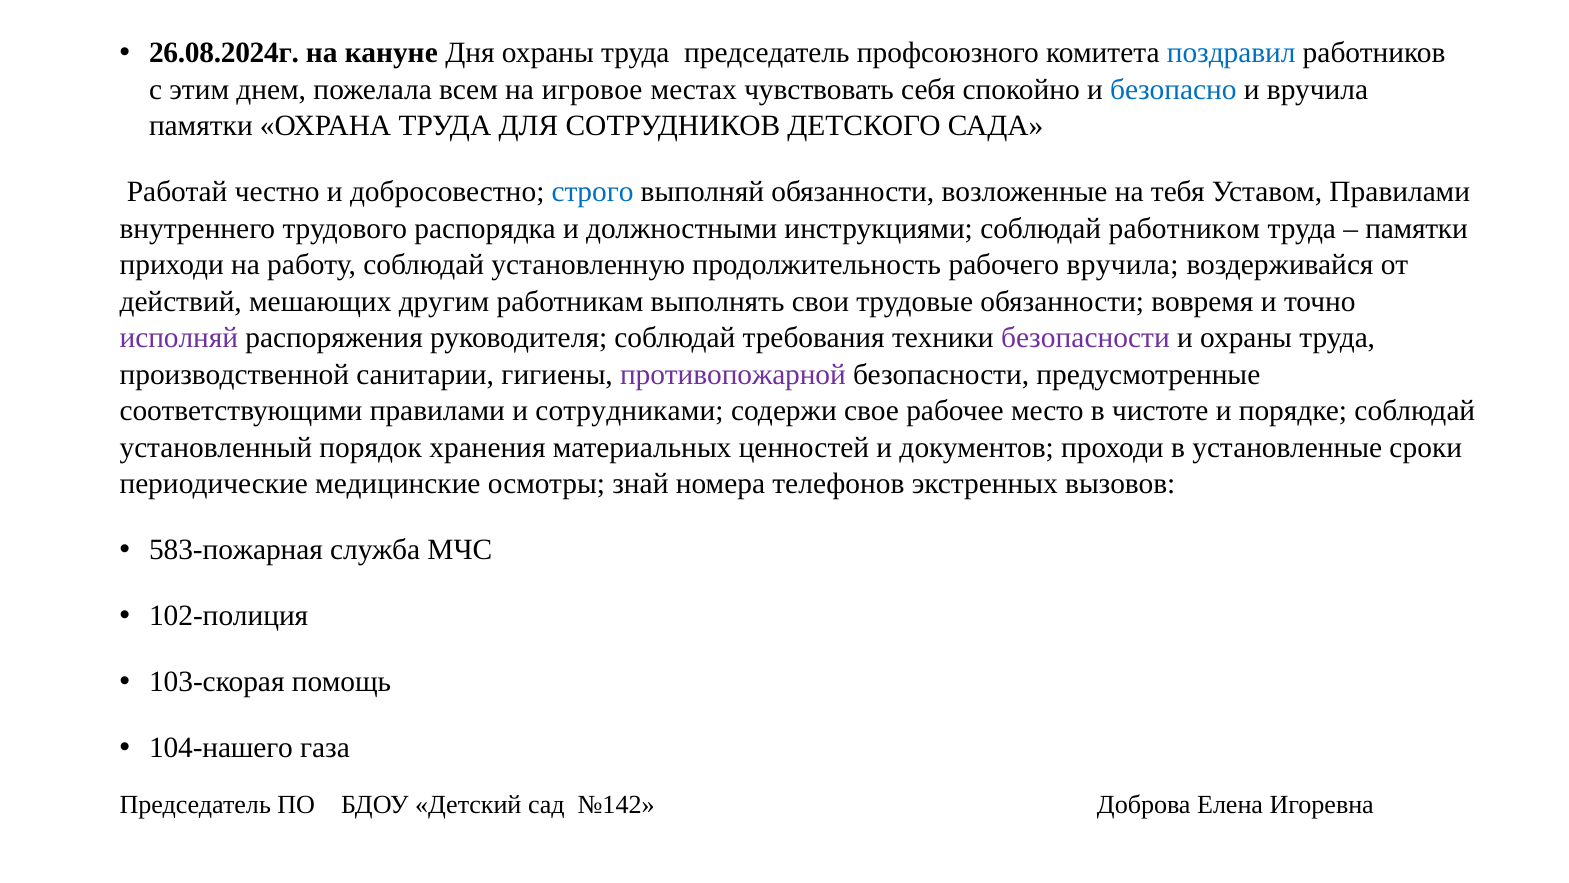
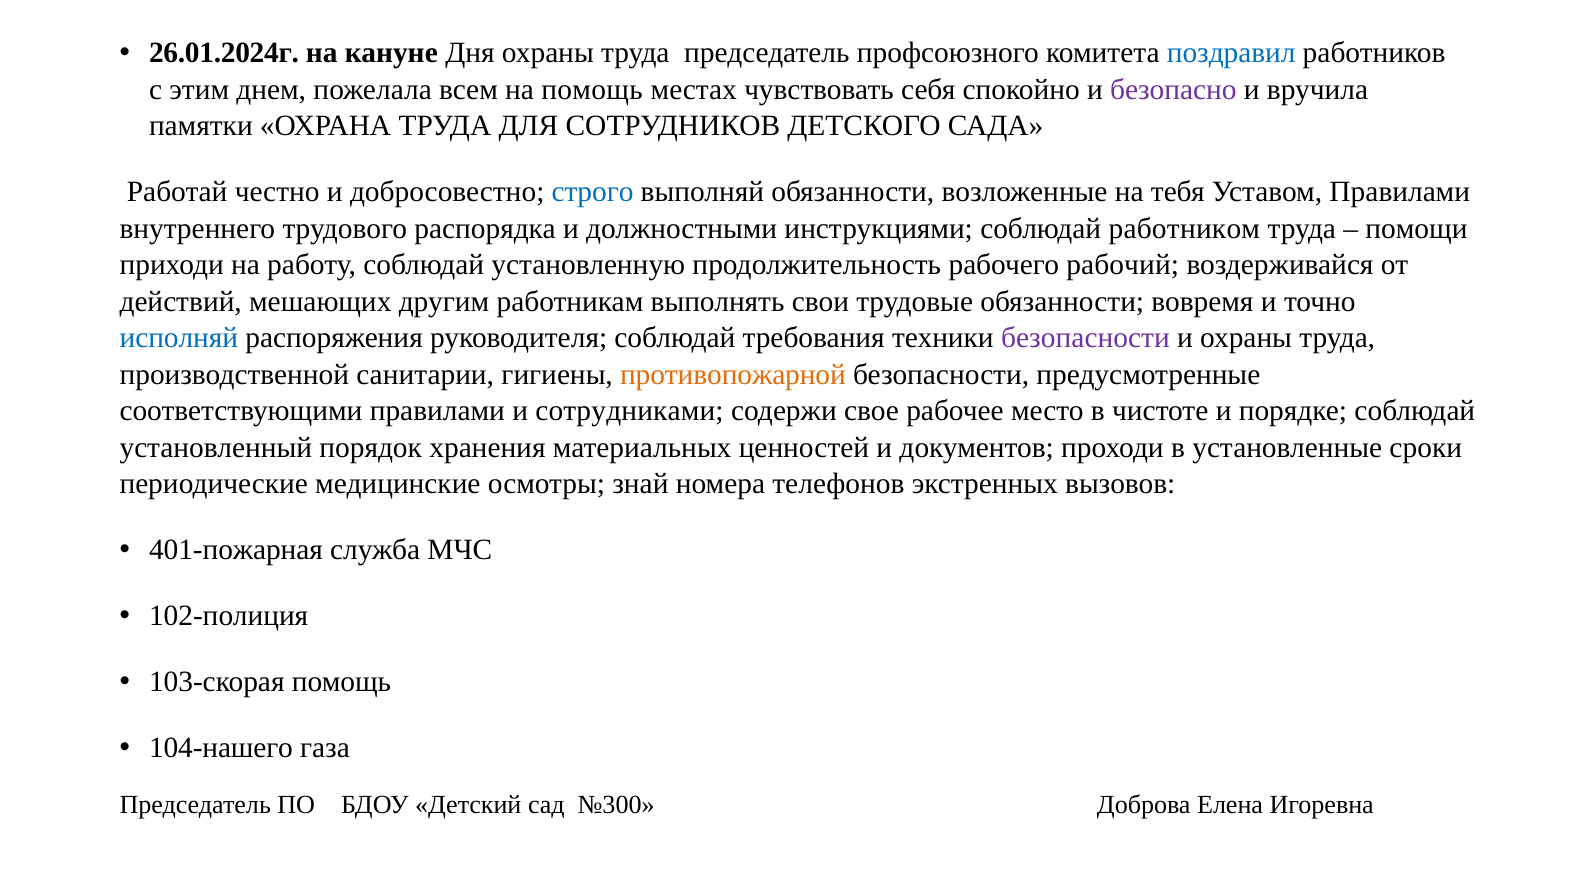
26.08.2024г: 26.08.2024г -> 26.01.2024г (224, 53)
на игровое: игровое -> помощь (592, 90)
безопасно colour: blue -> purple (1173, 90)
памятки: памятки -> помощи (1416, 228)
рабочего вручила: вручила -> рабочий (1123, 265)
исполняй colour: purple -> blue (179, 338)
противопожарной colour: purple -> orange (733, 374)
583-пожарная: 583-пожарная -> 401-пожарная (236, 550)
№142: №142 -> №300 (616, 804)
